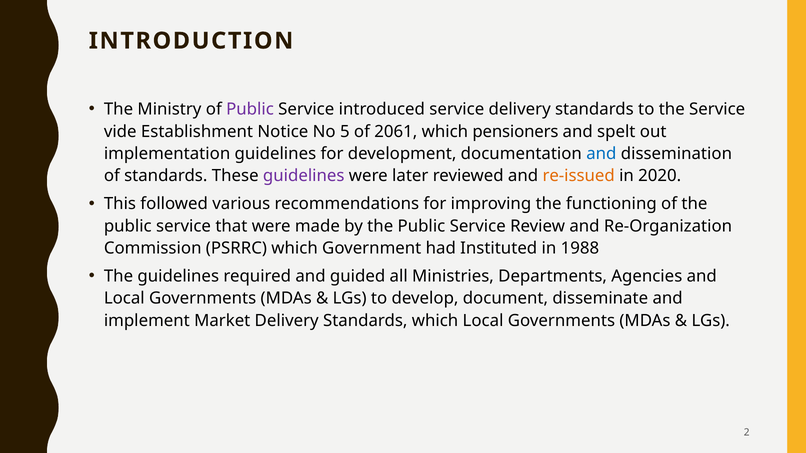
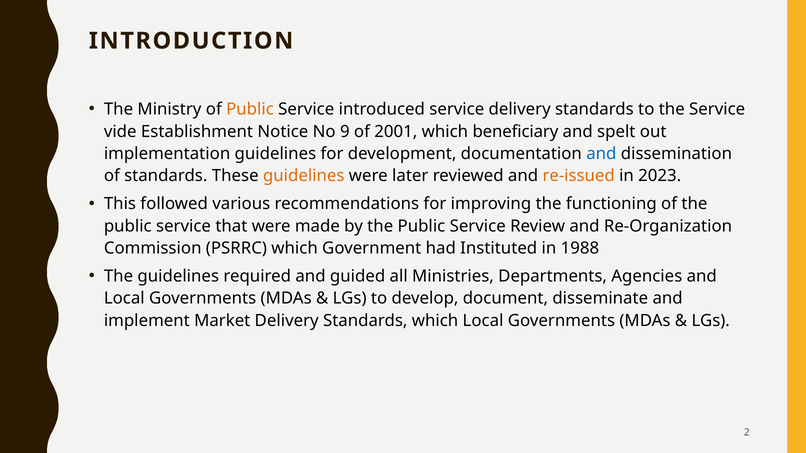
Public colour: purple -> orange (250, 109)
5: 5 -> 9 (345, 132)
2061: 2061 -> 2001 (396, 132)
pensioners: pensioners -> beneficiary (515, 132)
guidelines colour: purple -> orange (304, 176)
2020: 2020 -> 2023 (660, 176)
